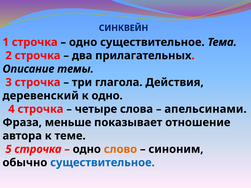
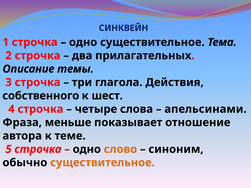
деревенский: деревенский -> собственного (41, 96)
к одно: одно -> шест (107, 96)
существительное colour: blue -> orange (102, 163)
